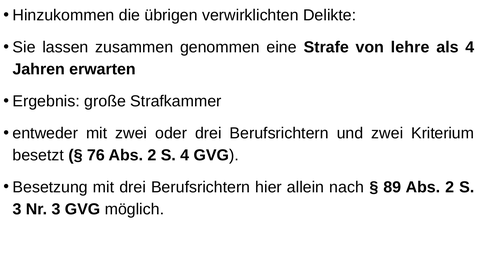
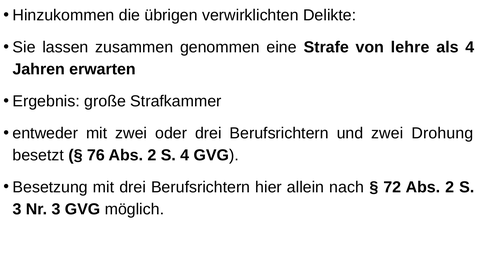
Kriterium: Kriterium -> Drohung (442, 133)
89: 89 -> 72 (392, 187)
